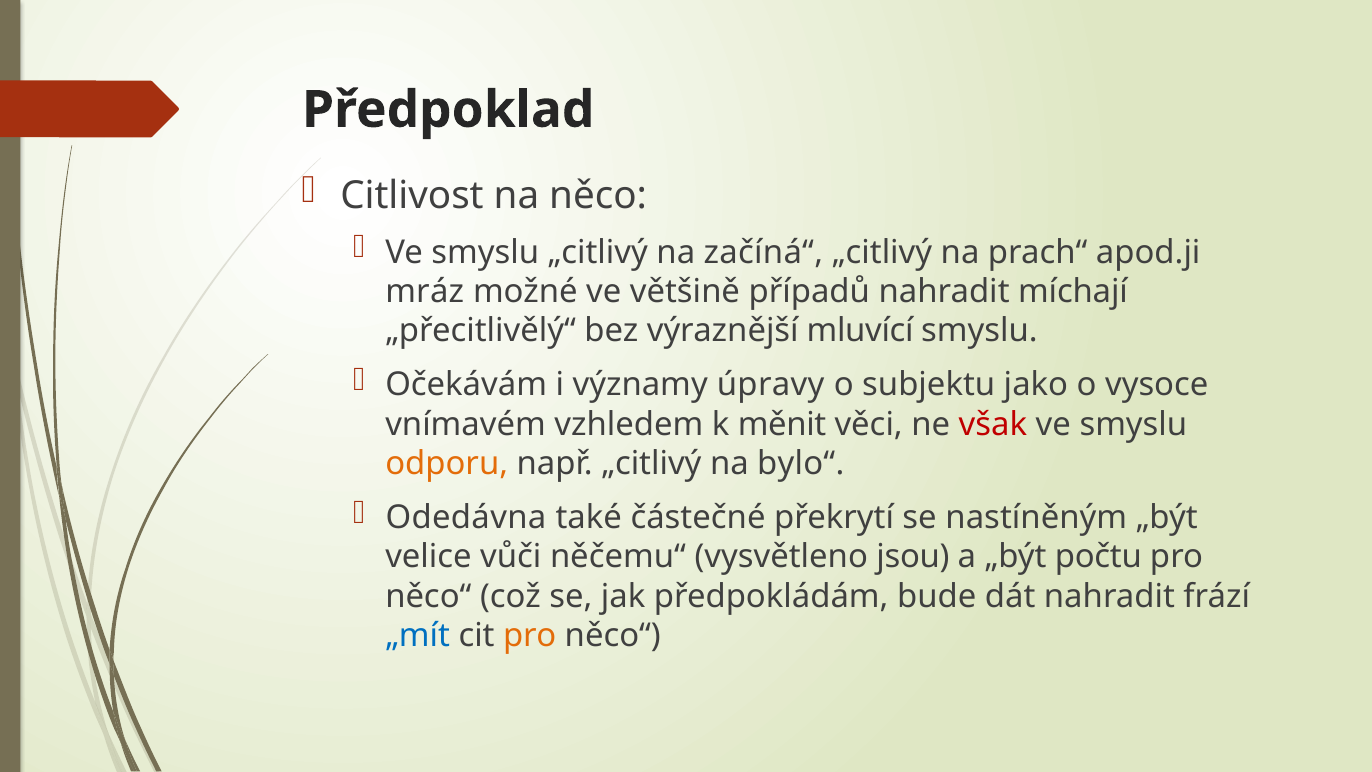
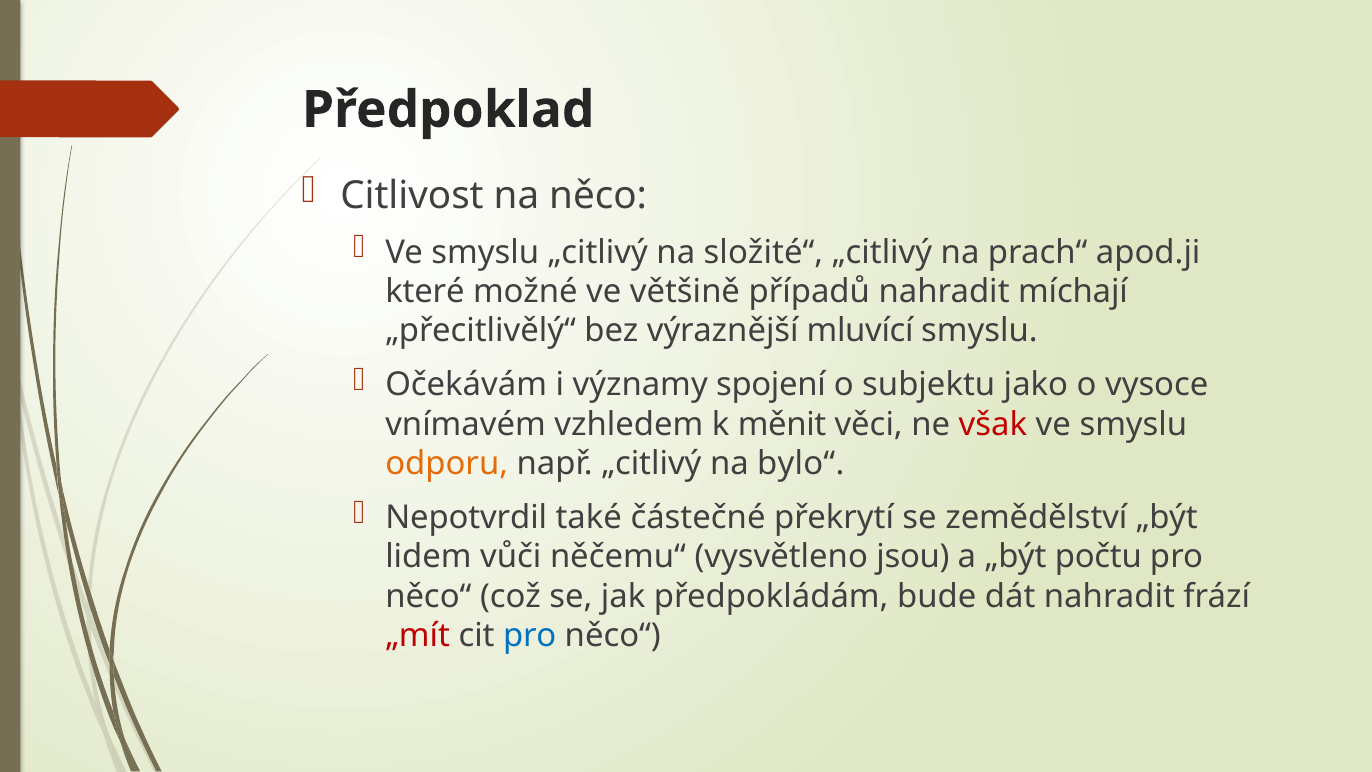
začíná“: začíná“ -> složité“ (763, 252)
mráz: mráz -> které (425, 292)
úpravy: úpravy -> spojení (771, 385)
Odedávna: Odedávna -> Nepotvrdil (466, 517)
nastíněným: nastíněným -> zemědělství (1036, 517)
velice: velice -> lidem (428, 557)
„mít colour: blue -> red (418, 636)
pro colour: orange -> blue (530, 636)
